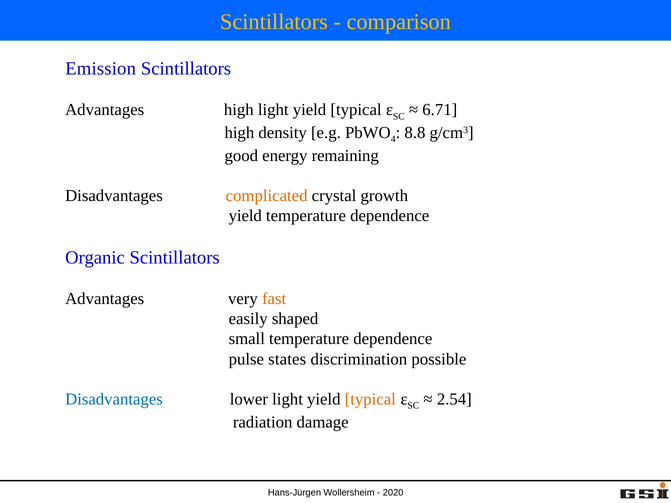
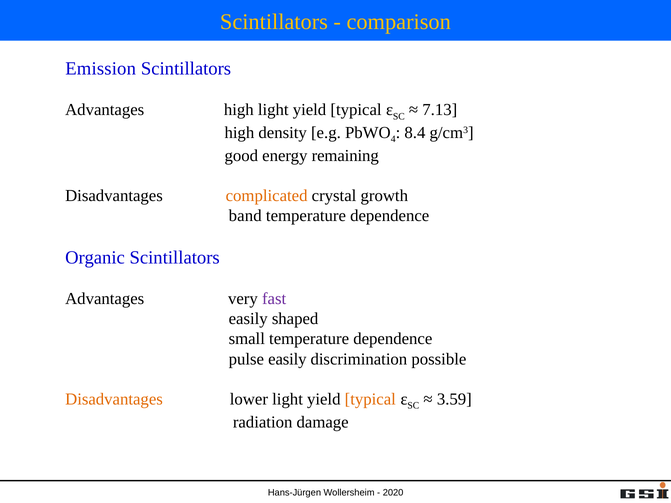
6.71: 6.71 -> 7.13 (440, 110)
8.8: 8.8 -> 8.4 (415, 133)
yield: yield -> band (245, 216)
fast colour: orange -> purple (274, 299)
pulse states: states -> easily (287, 359)
Disadvantages colour: blue -> orange (114, 399)
2.54: 2.54 -> 3.59 (454, 399)
